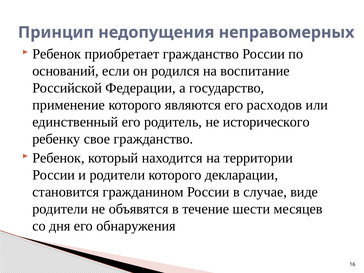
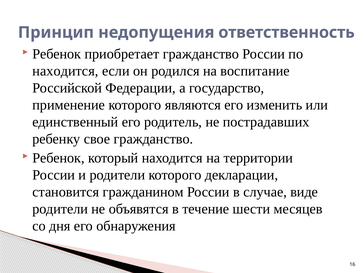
неправомерных: неправомерных -> ответственность (287, 32)
оснований: оснований -> находится (65, 71)
расходов: расходов -> изменить (274, 105)
исторического: исторического -> пострадавших (266, 122)
